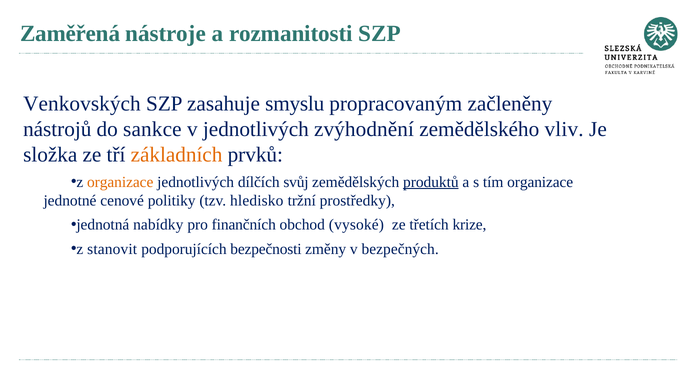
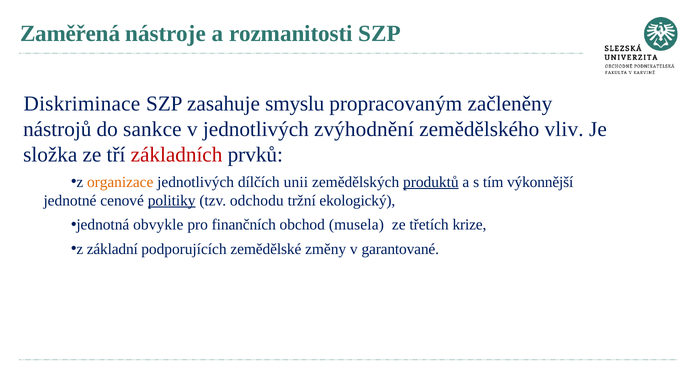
Venkovských: Venkovských -> Diskriminace (82, 104)
základních colour: orange -> red (177, 155)
svůj: svůj -> unii (296, 182)
tím organizace: organizace -> výkonnější (540, 182)
politiky underline: none -> present (172, 201)
hledisko: hledisko -> odchodu (257, 201)
prostředky: prostředky -> ekologický (357, 201)
nabídky: nabídky -> obvykle (158, 225)
vysoké: vysoké -> musela (356, 225)
stanovit: stanovit -> základní (112, 249)
bezpečnosti: bezpečnosti -> zemědělské (266, 249)
bezpečných: bezpečných -> garantované (400, 249)
